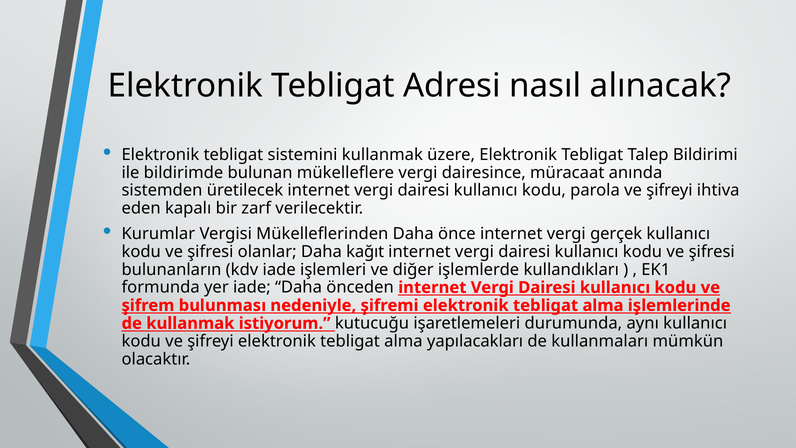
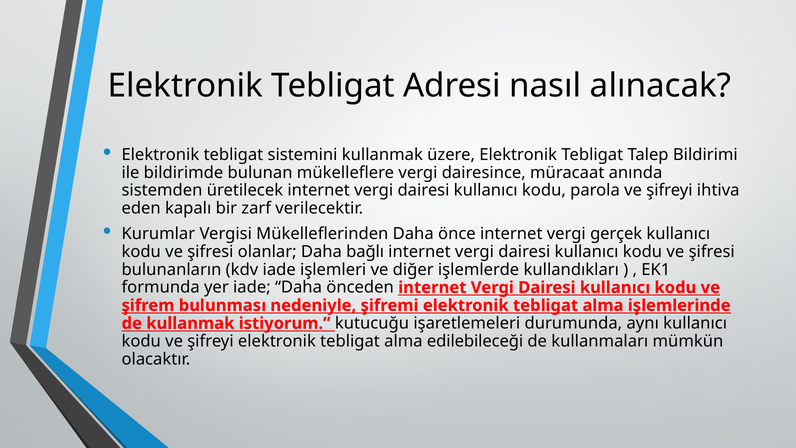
kağıt: kağıt -> bağlı (365, 252)
yapılacakları: yapılacakları -> edilebileceği (475, 341)
